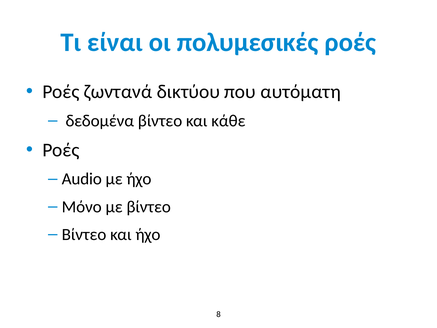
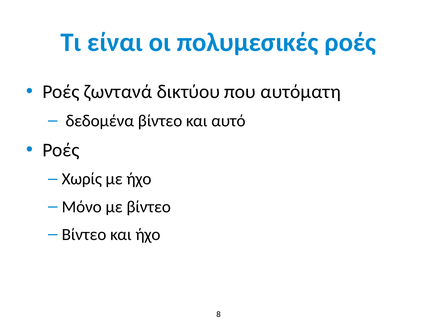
κάθε: κάθε -> αυτό (228, 121)
Audio: Audio -> Χωρίς (82, 179)
